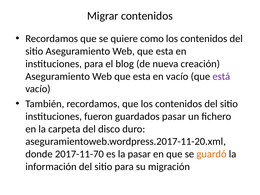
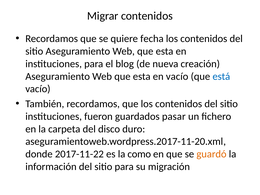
como: como -> fecha (152, 39)
está colour: purple -> blue (221, 76)
2017-11-70: 2017-11-70 -> 2017-11-22 (79, 154)
la pasar: pasar -> como (139, 154)
